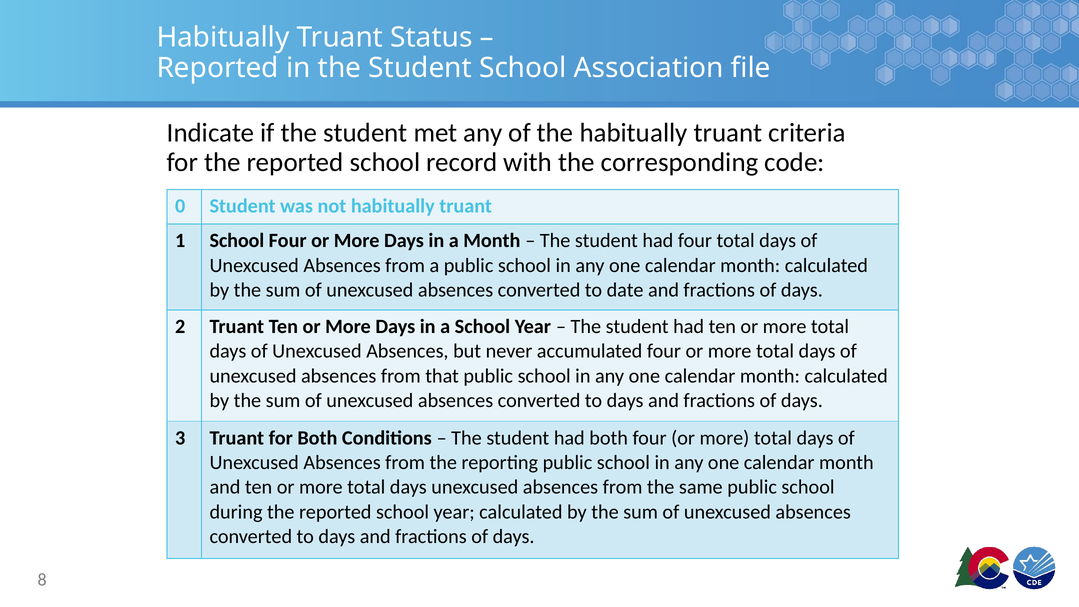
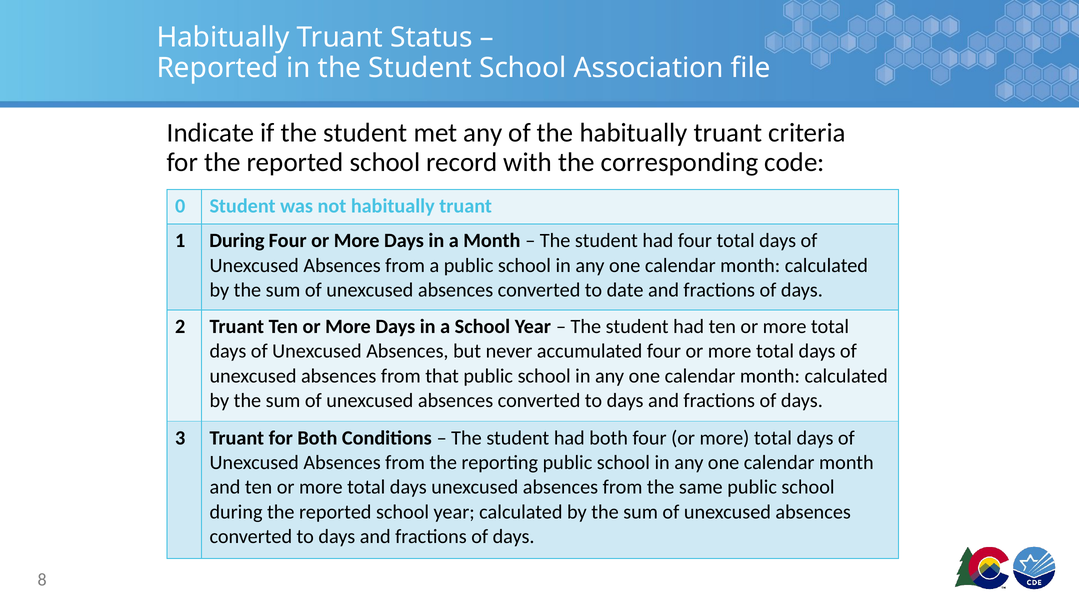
1 School: School -> During (237, 241)
